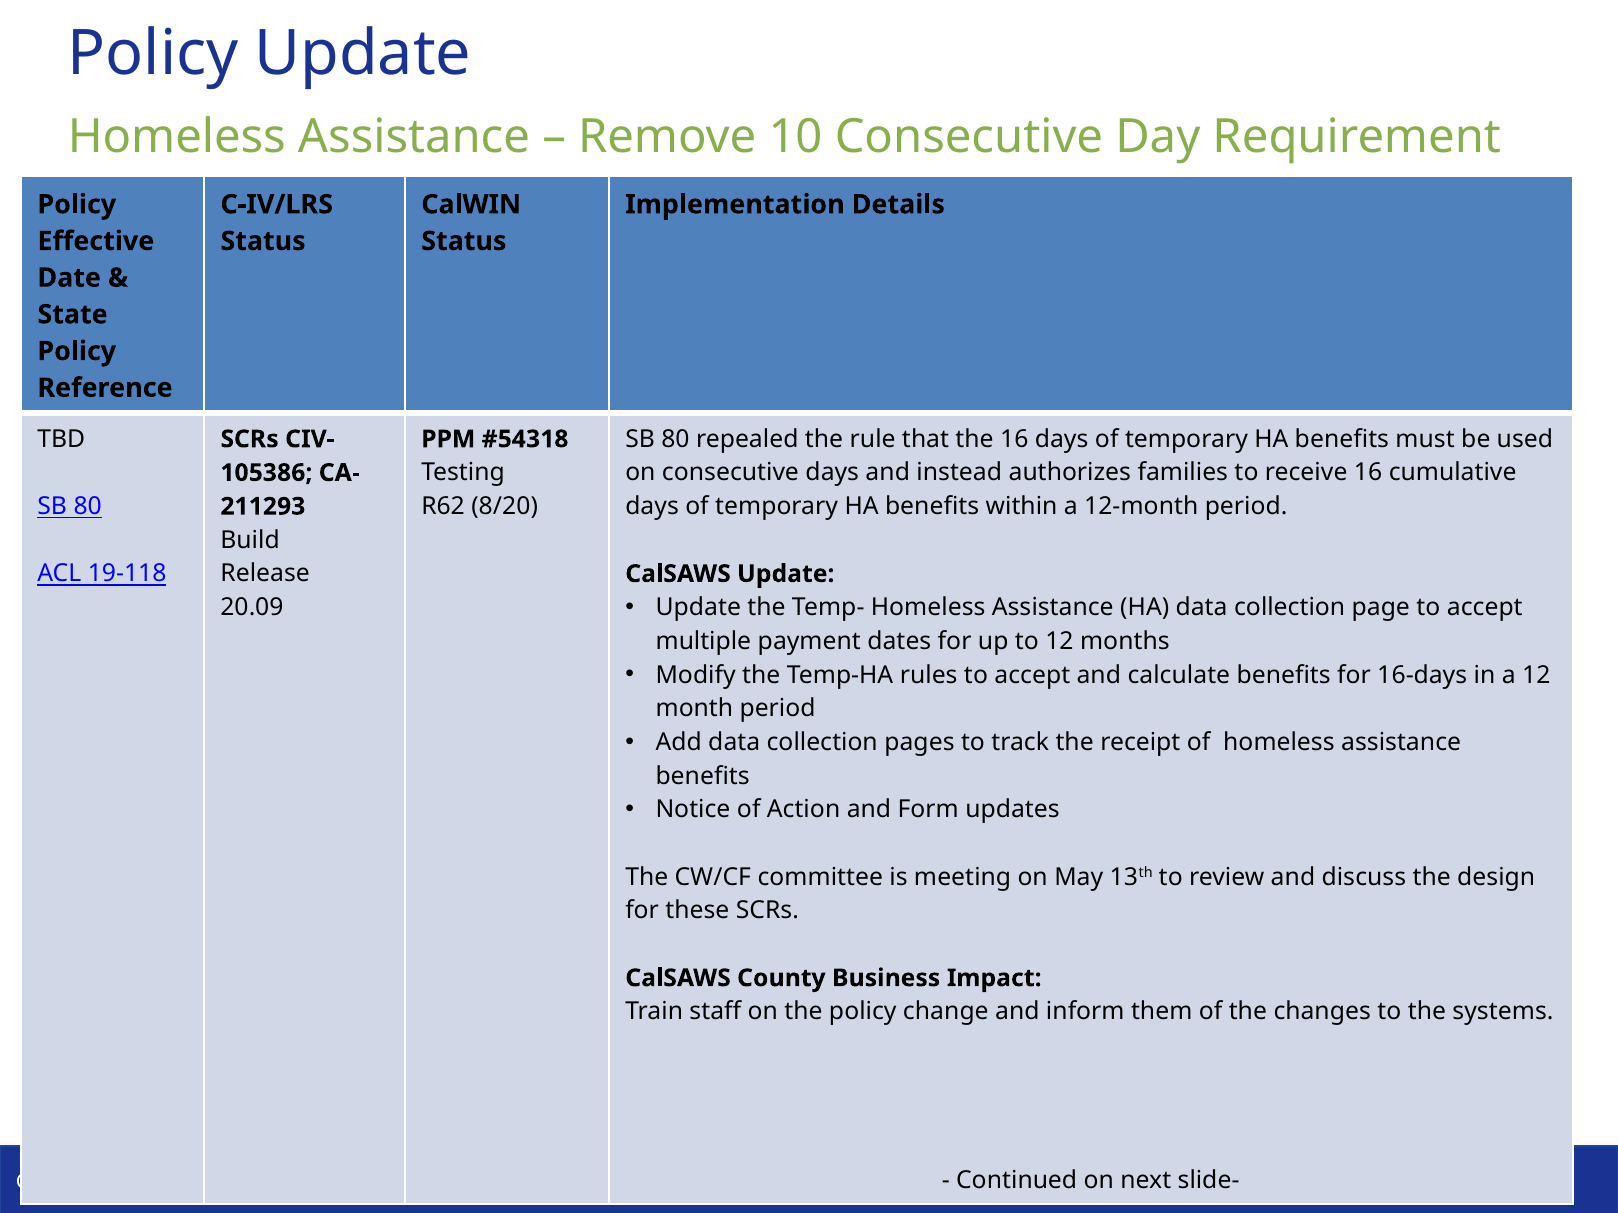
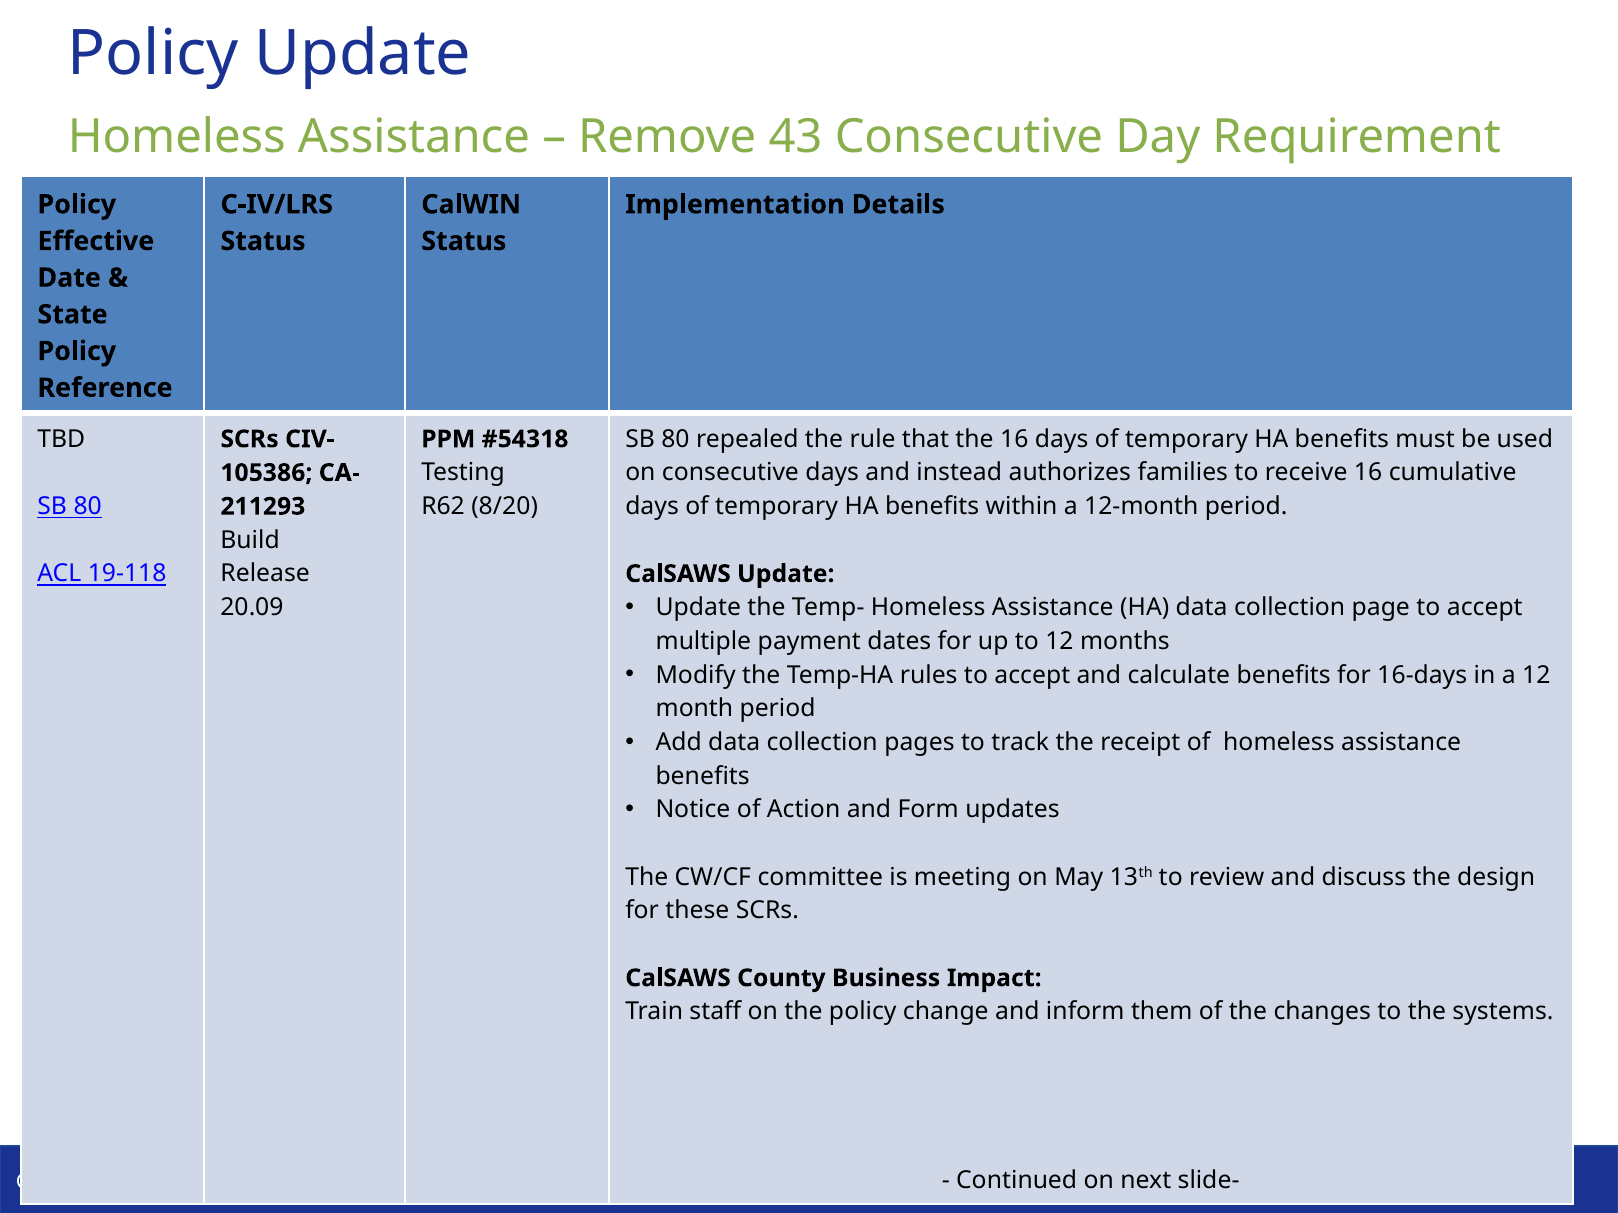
10: 10 -> 43 (796, 137)
